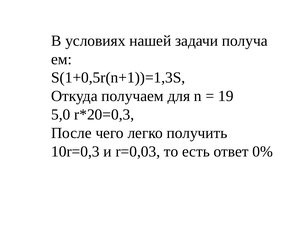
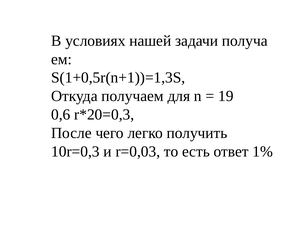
5,0: 5,0 -> 0,6 (61, 115)
0%: 0% -> 1% (263, 152)
